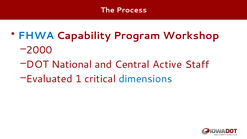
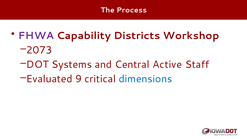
FHWA colour: blue -> purple (36, 36)
Program: Program -> Districts (137, 36)
2000: 2000 -> 2073 (39, 50)
National: National -> Systems (72, 64)
1: 1 -> 9 (78, 79)
